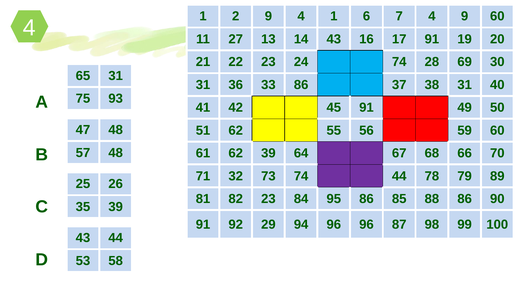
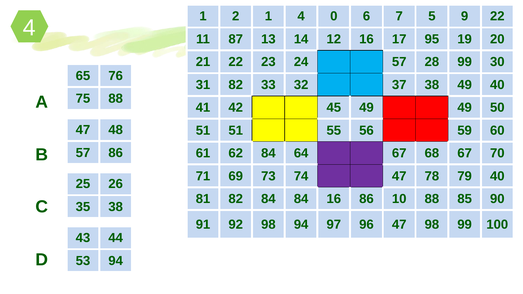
2 9: 9 -> 1 (268, 16)
4 1: 1 -> 0 (334, 16)
7 4: 4 -> 5 (432, 16)
9 60: 60 -> 22 (497, 16)
27: 27 -> 87 (236, 39)
14 43: 43 -> 12 (334, 39)
17 91: 91 -> 95 (432, 39)
24 74: 74 -> 57 (399, 62)
28 69: 69 -> 99 (465, 62)
65 31: 31 -> 76 (116, 76)
31 36: 36 -> 82 (236, 85)
33 86: 86 -> 32 (301, 85)
38 31: 31 -> 49 (465, 85)
75 93: 93 -> 88 (116, 99)
45 91: 91 -> 49 (367, 108)
51 62: 62 -> 51 (236, 130)
57 48: 48 -> 86 (116, 153)
62 39: 39 -> 84 (268, 153)
68 66: 66 -> 67 (465, 153)
32: 32 -> 69 (236, 176)
74 44: 44 -> 47 (399, 176)
79 89: 89 -> 40 (497, 176)
82 23: 23 -> 84 (268, 199)
84 95: 95 -> 16 (334, 199)
85: 85 -> 10 (399, 199)
88 86: 86 -> 85 (465, 199)
35 39: 39 -> 38 (116, 207)
92 29: 29 -> 98 (268, 225)
94 96: 96 -> 97 (334, 225)
96 87: 87 -> 47 (399, 225)
53 58: 58 -> 94 (116, 261)
